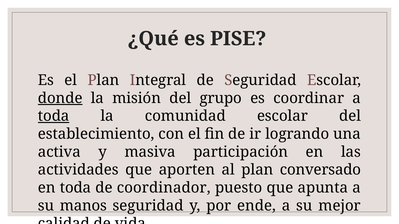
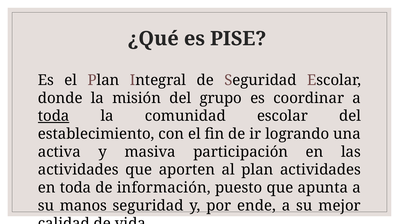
donde underline: present -> none (60, 98)
plan conversado: conversado -> actividades (320, 170)
coordinador: coordinador -> información (164, 188)
